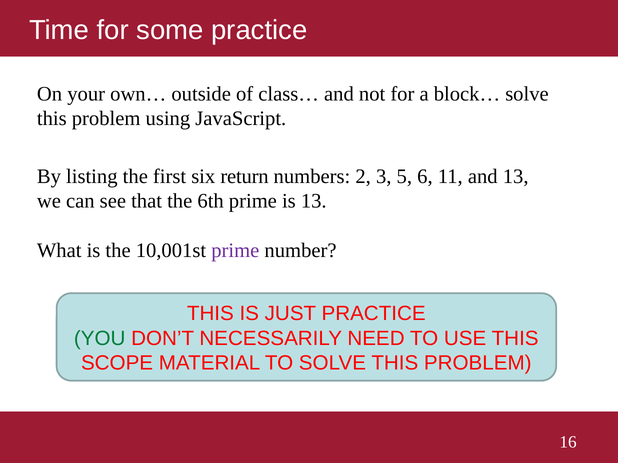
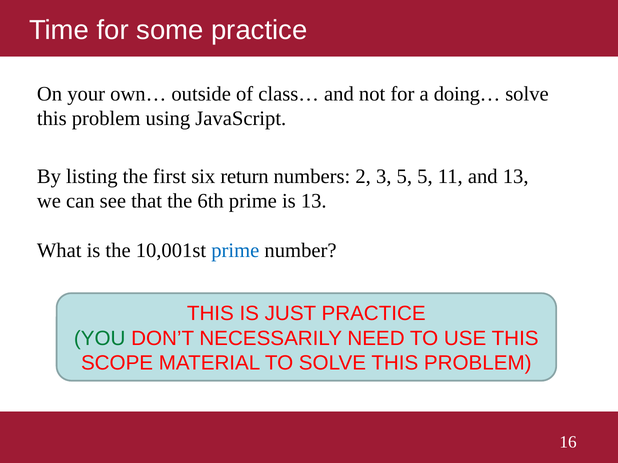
block…: block… -> doing… (467, 94)
5 6: 6 -> 5 (425, 176)
prime colour: purple -> blue (235, 251)
